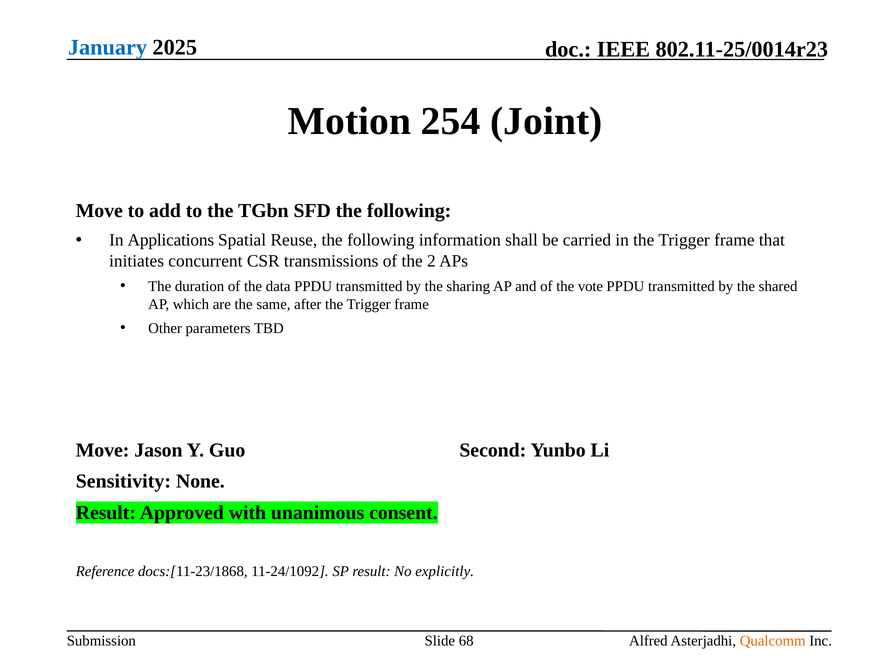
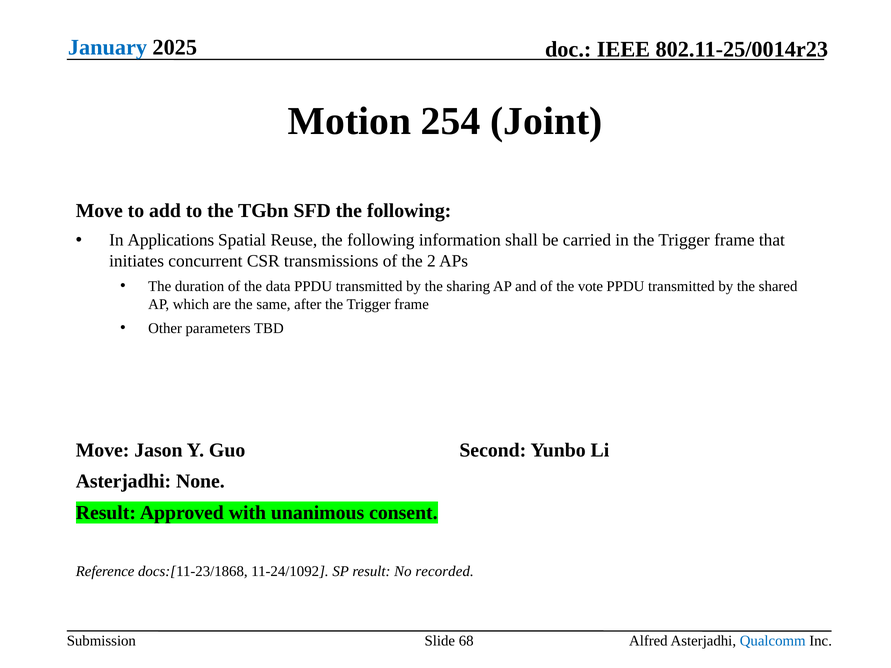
Sensitivity: Sensitivity -> Asterjadhi (123, 482)
explicitly: explicitly -> recorded (445, 572)
Qualcomm colour: orange -> blue (773, 641)
